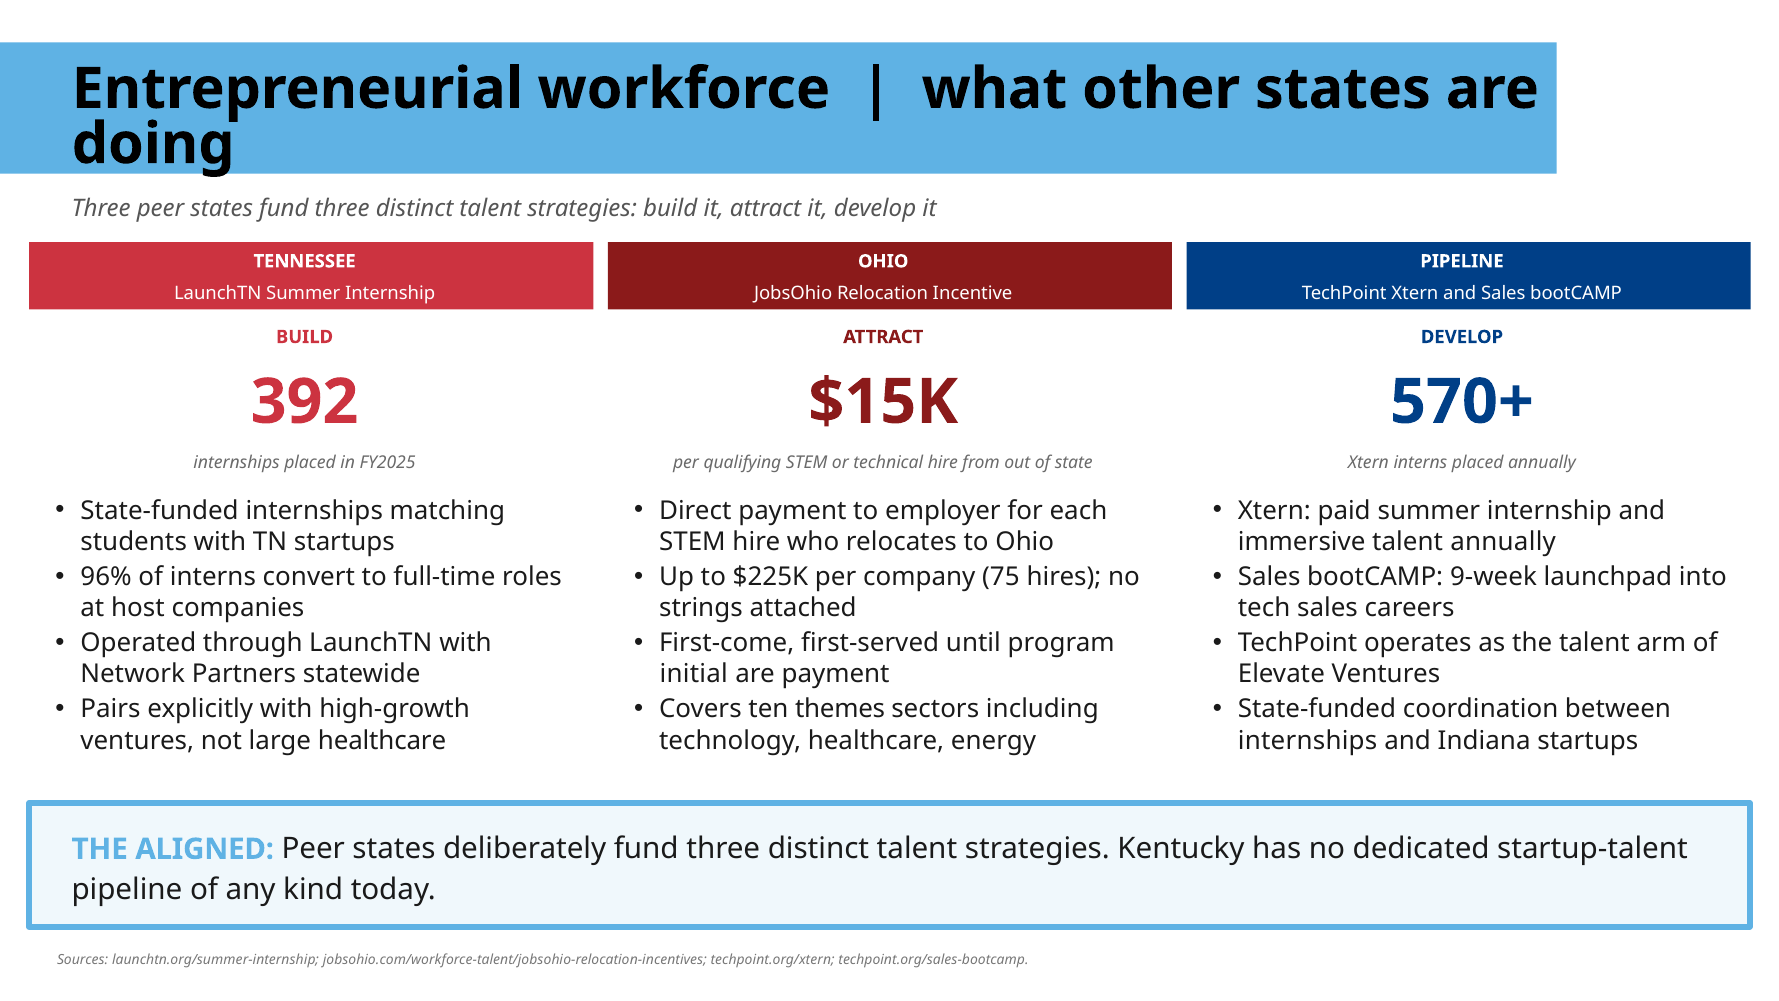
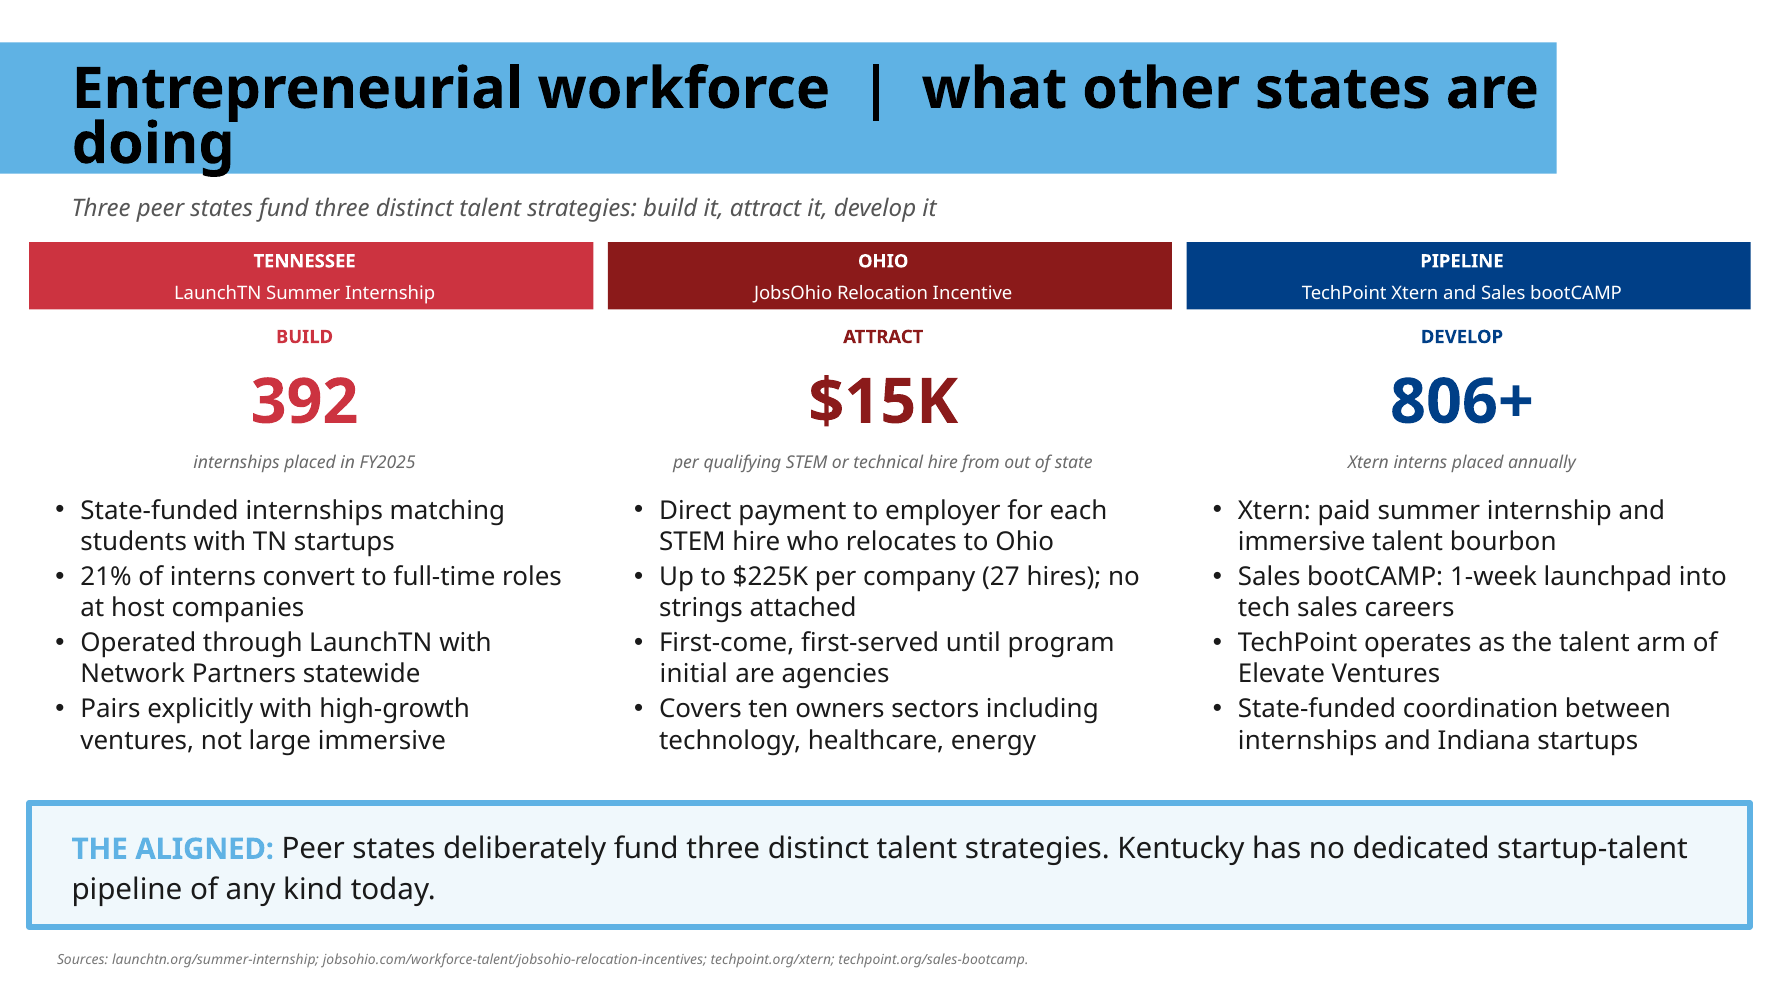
570+: 570+ -> 806+ (1462, 402)
talent annually: annually -> bourbon (1503, 542)
96%: 96% -> 21% (106, 577)
75: 75 -> 27 (1001, 577)
9-week: 9-week -> 1-week (1493, 577)
are payment: payment -> agencies (836, 674)
themes: themes -> owners (840, 709)
large healthcare: healthcare -> immersive (382, 740)
